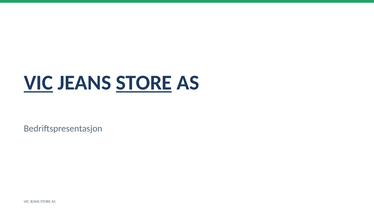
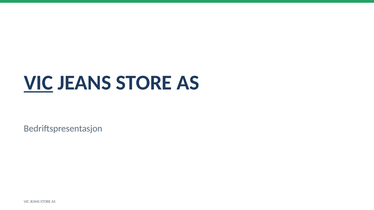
STORE underline: present -> none (144, 83)
